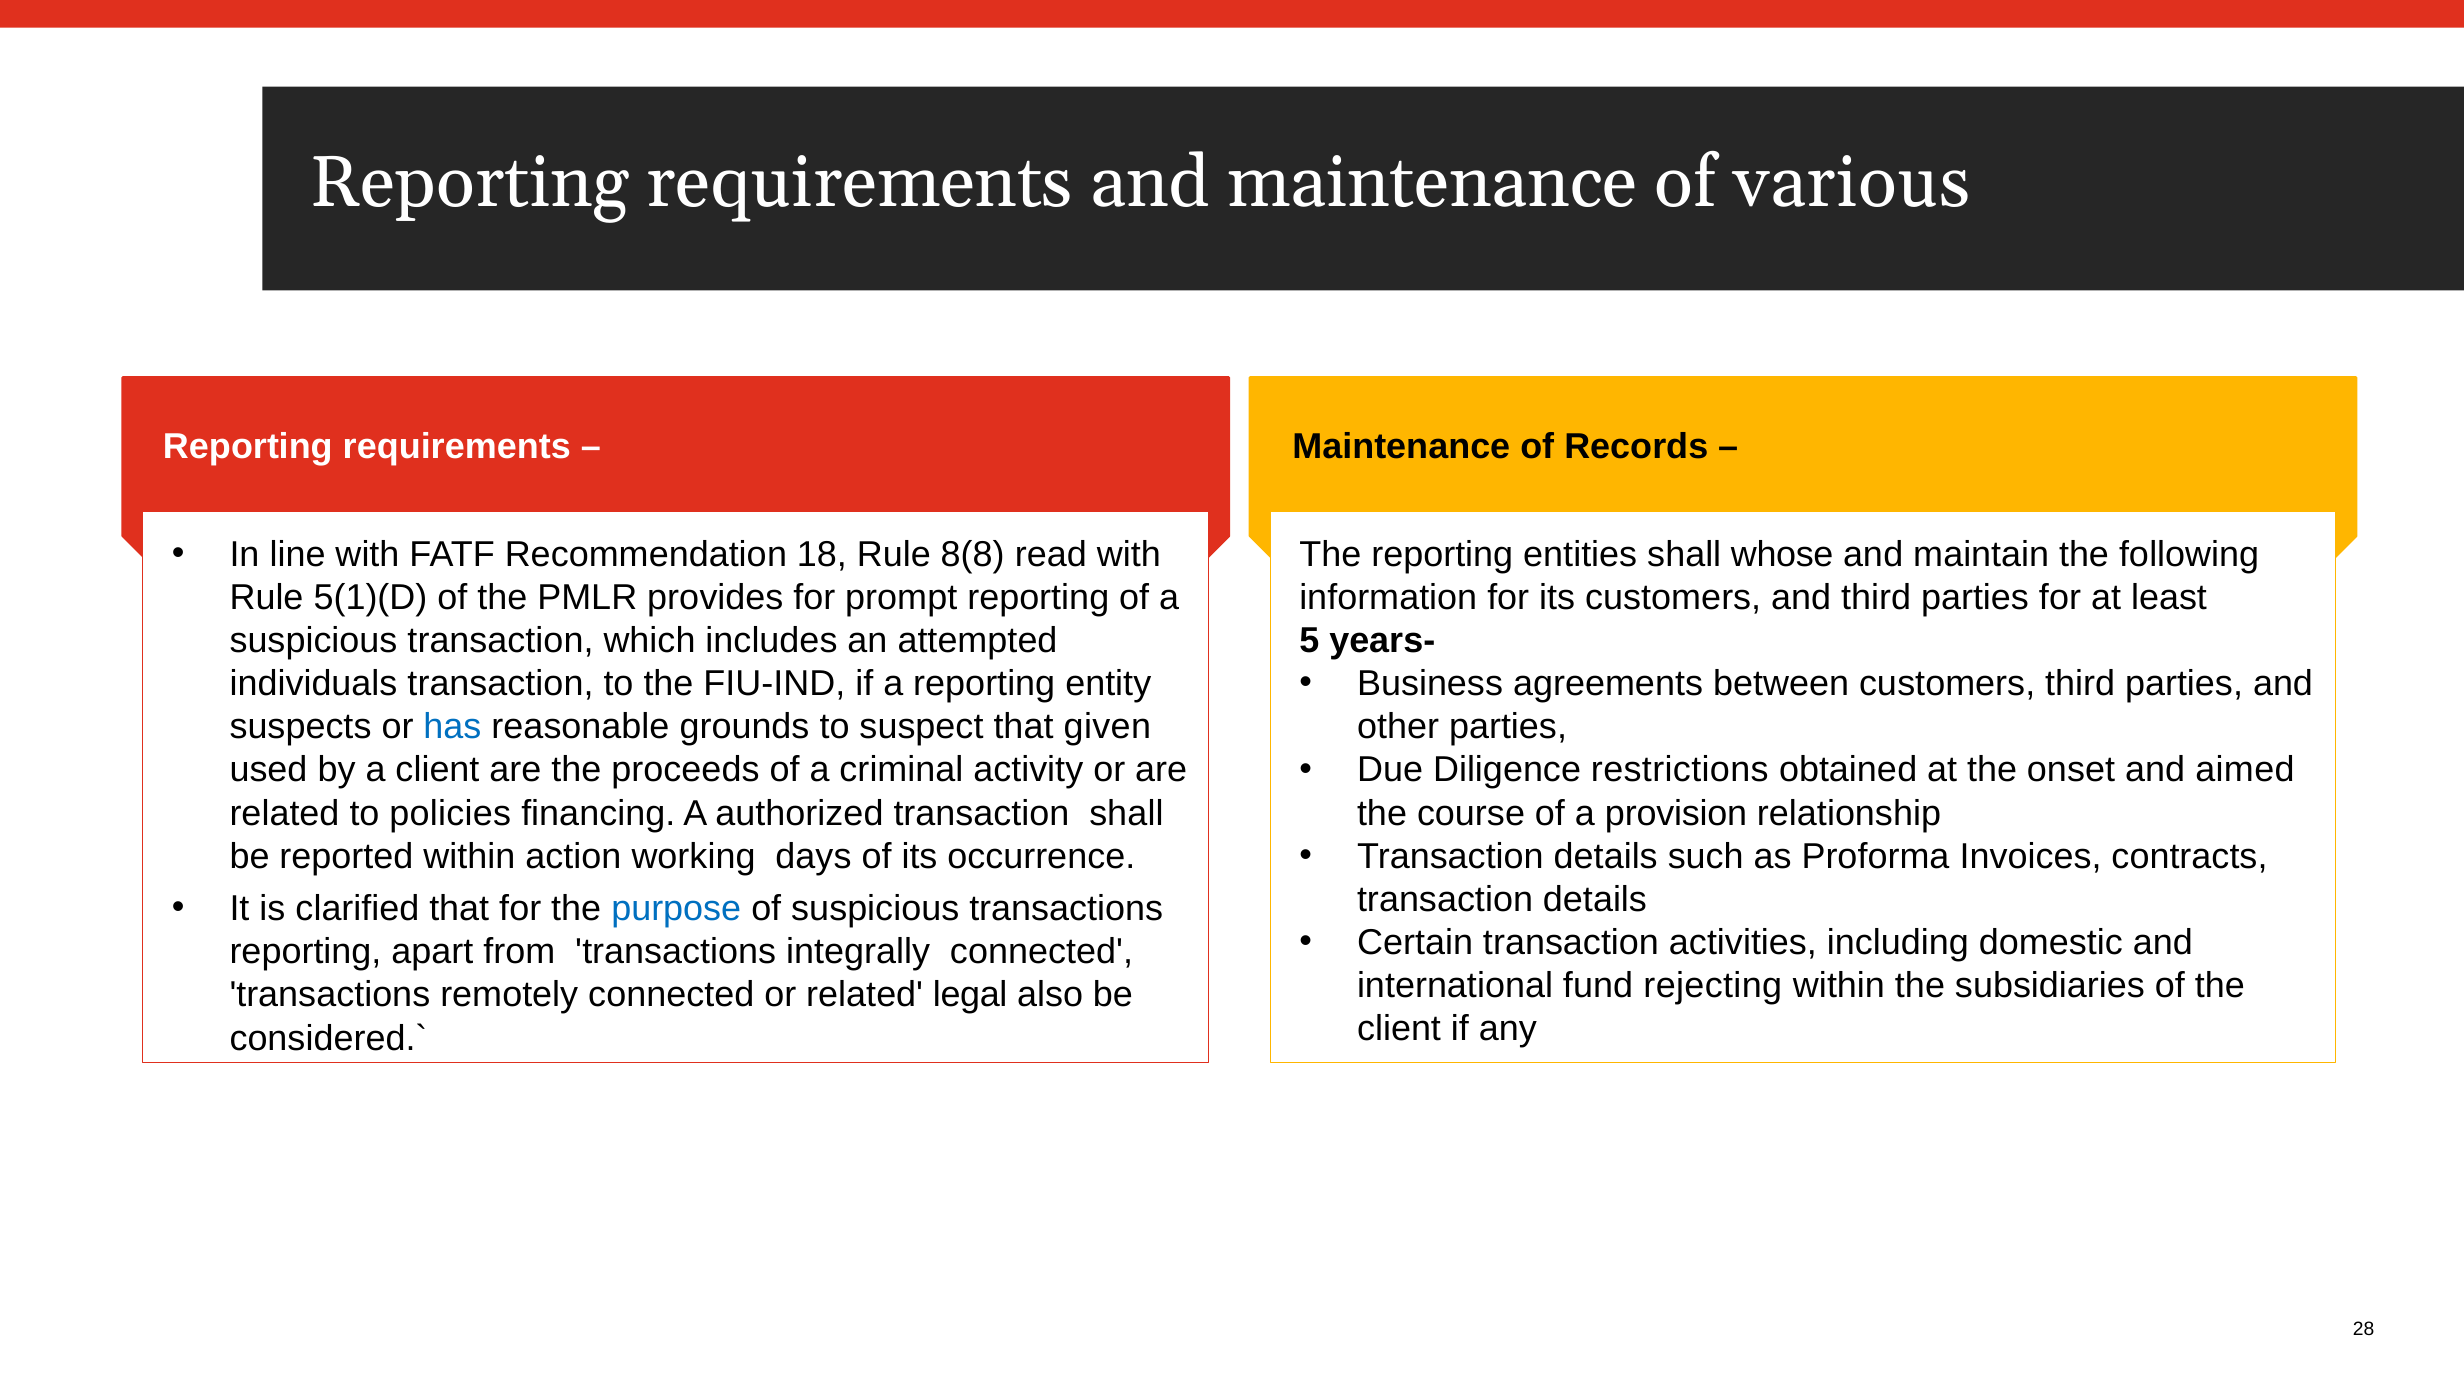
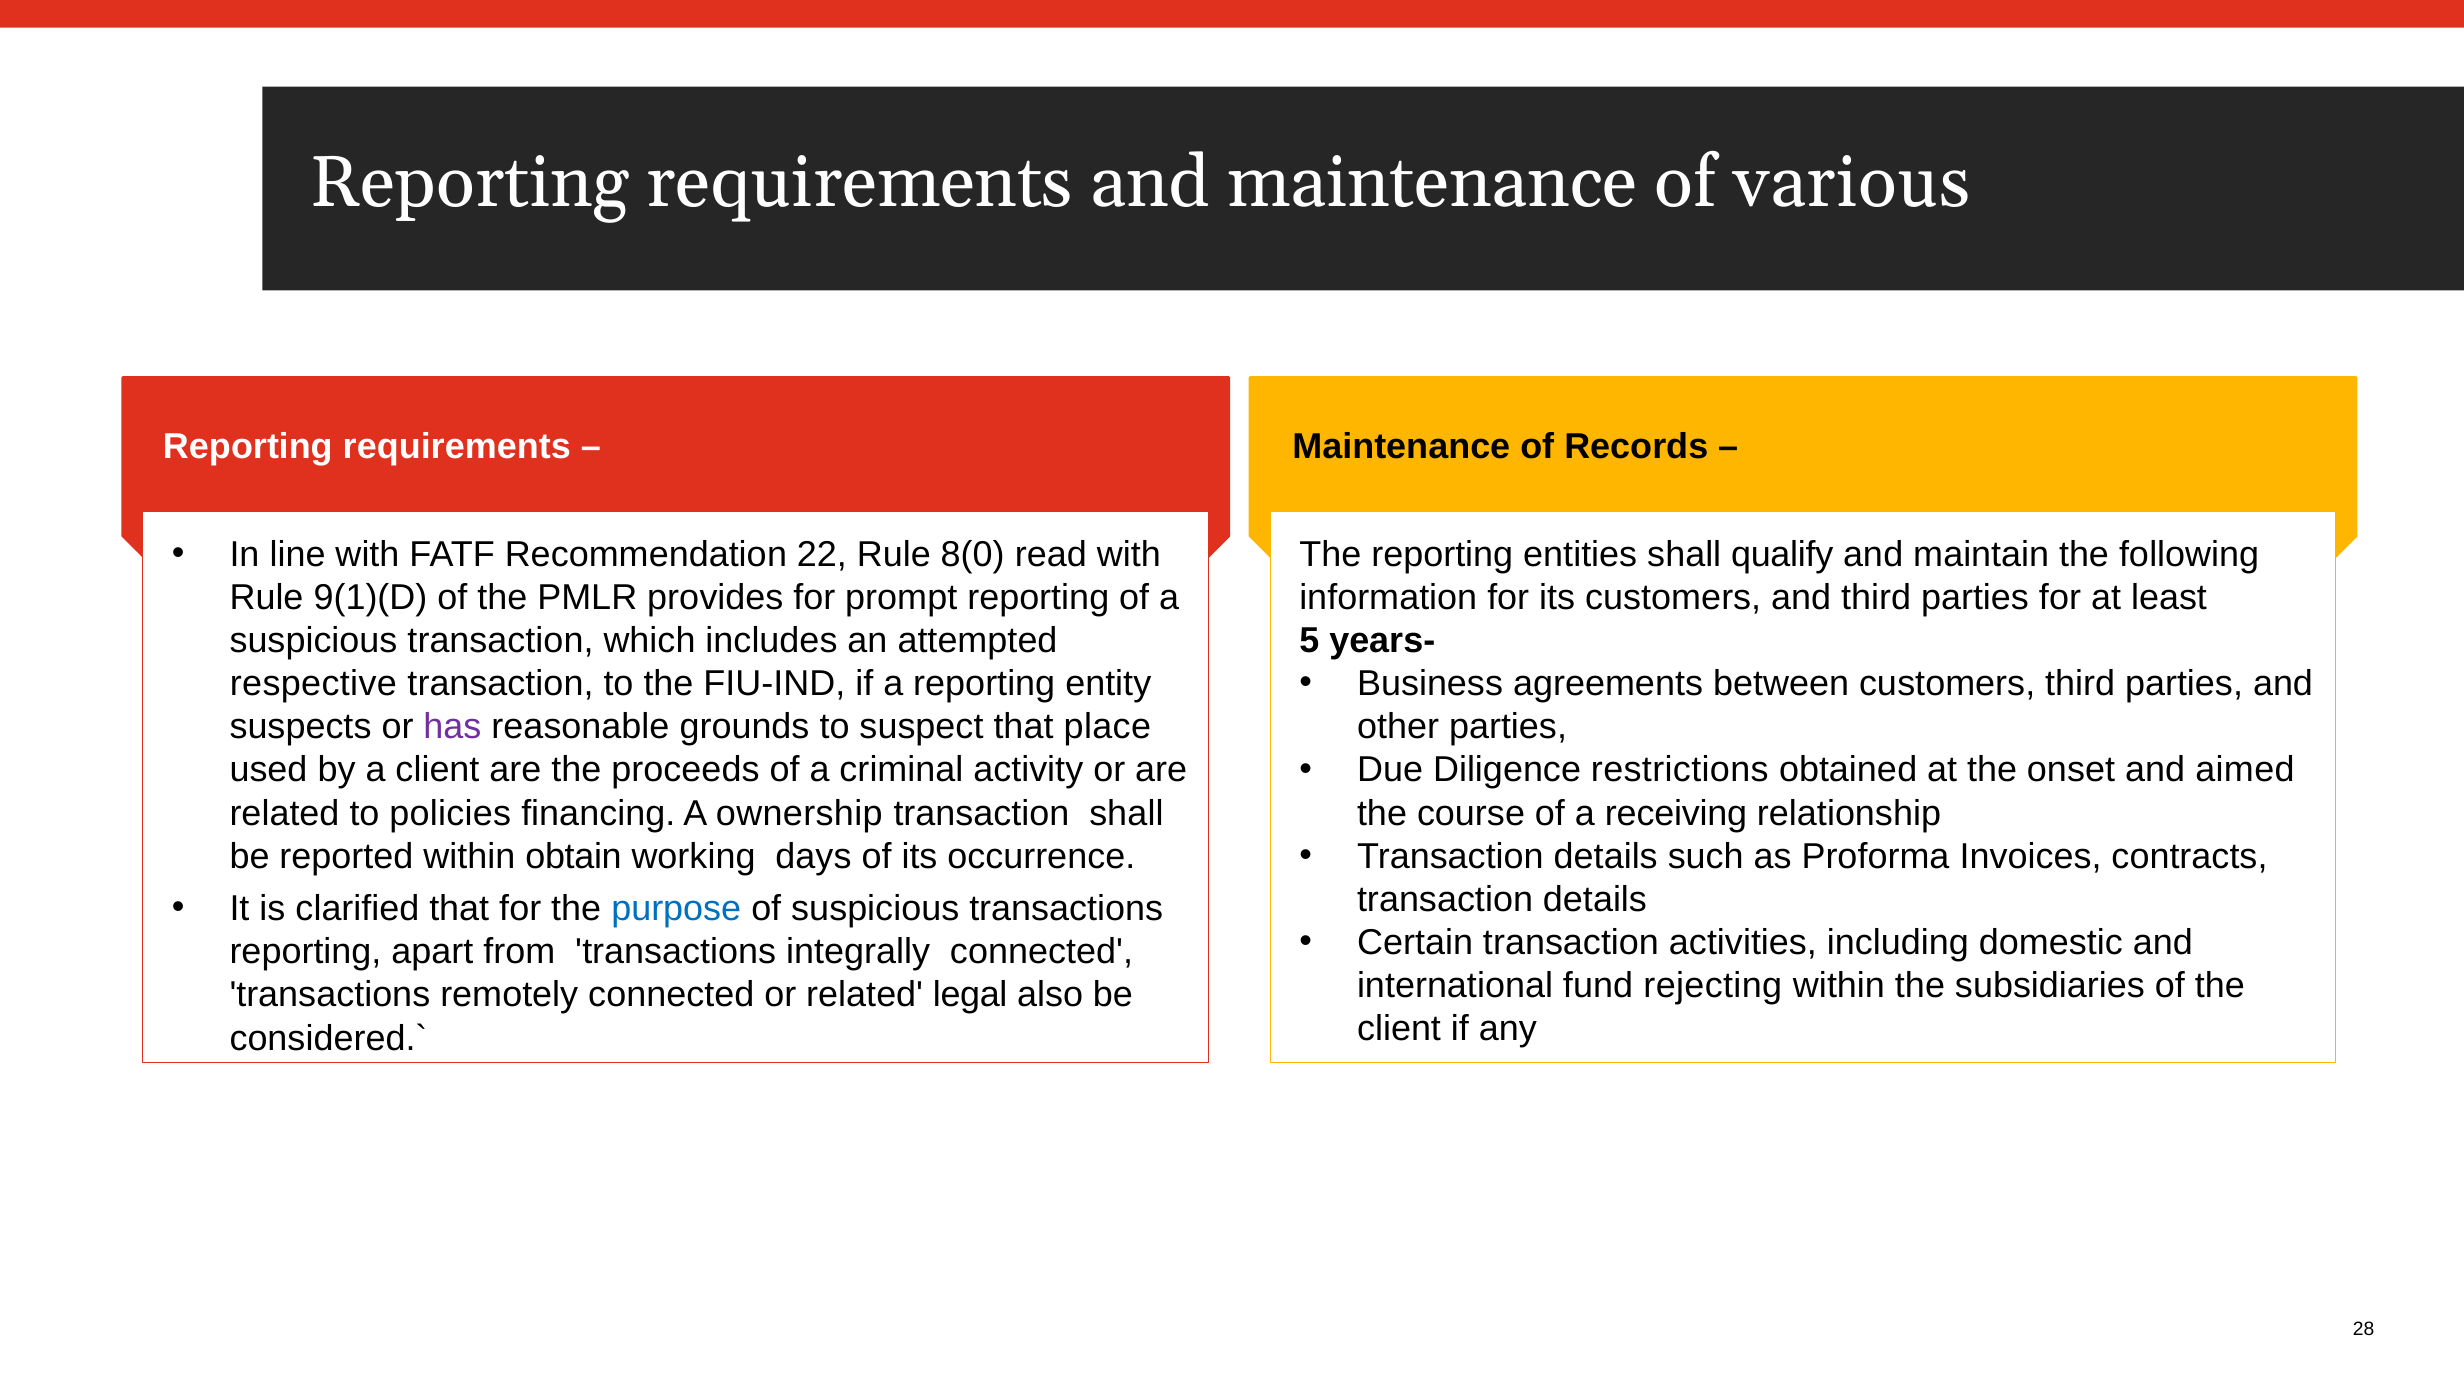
18: 18 -> 22 (822, 554)
8(8: 8(8 -> 8(0 (973, 554)
whose: whose -> qualify (1782, 554)
5(1)(D: 5(1)(D -> 9(1)(D (370, 597)
individuals: individuals -> respective (313, 684)
has colour: blue -> purple (452, 727)
given: given -> place (1107, 727)
authorized: authorized -> ownership (799, 813)
provision: provision -> receiving (1676, 813)
action: action -> obtain (574, 856)
